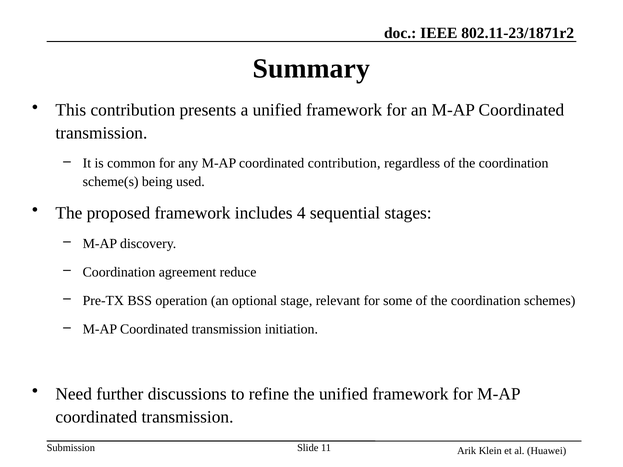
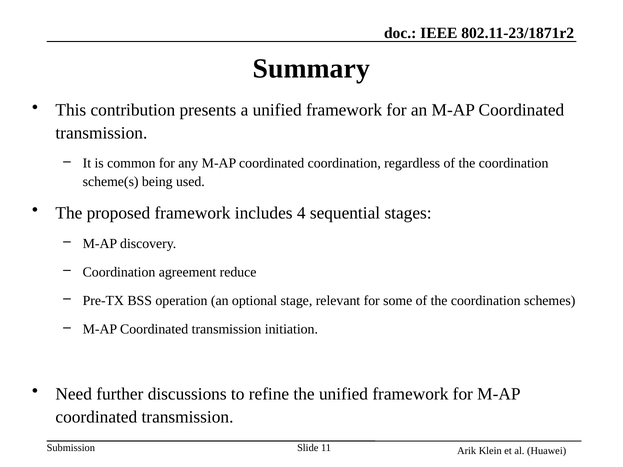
coordinated contribution: contribution -> coordination (344, 163)
